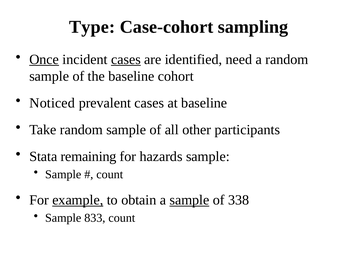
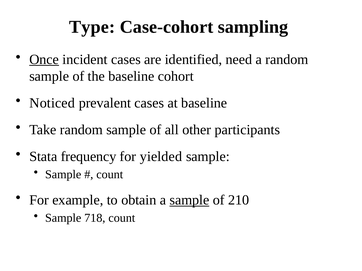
cases underline: present -> none (126, 60)
remaining: remaining -> frequency (89, 157)
hazards: hazards -> yielded (161, 157)
example underline: present -> none (78, 200)
338: 338 -> 210 (239, 200)
833: 833 -> 718 (95, 218)
